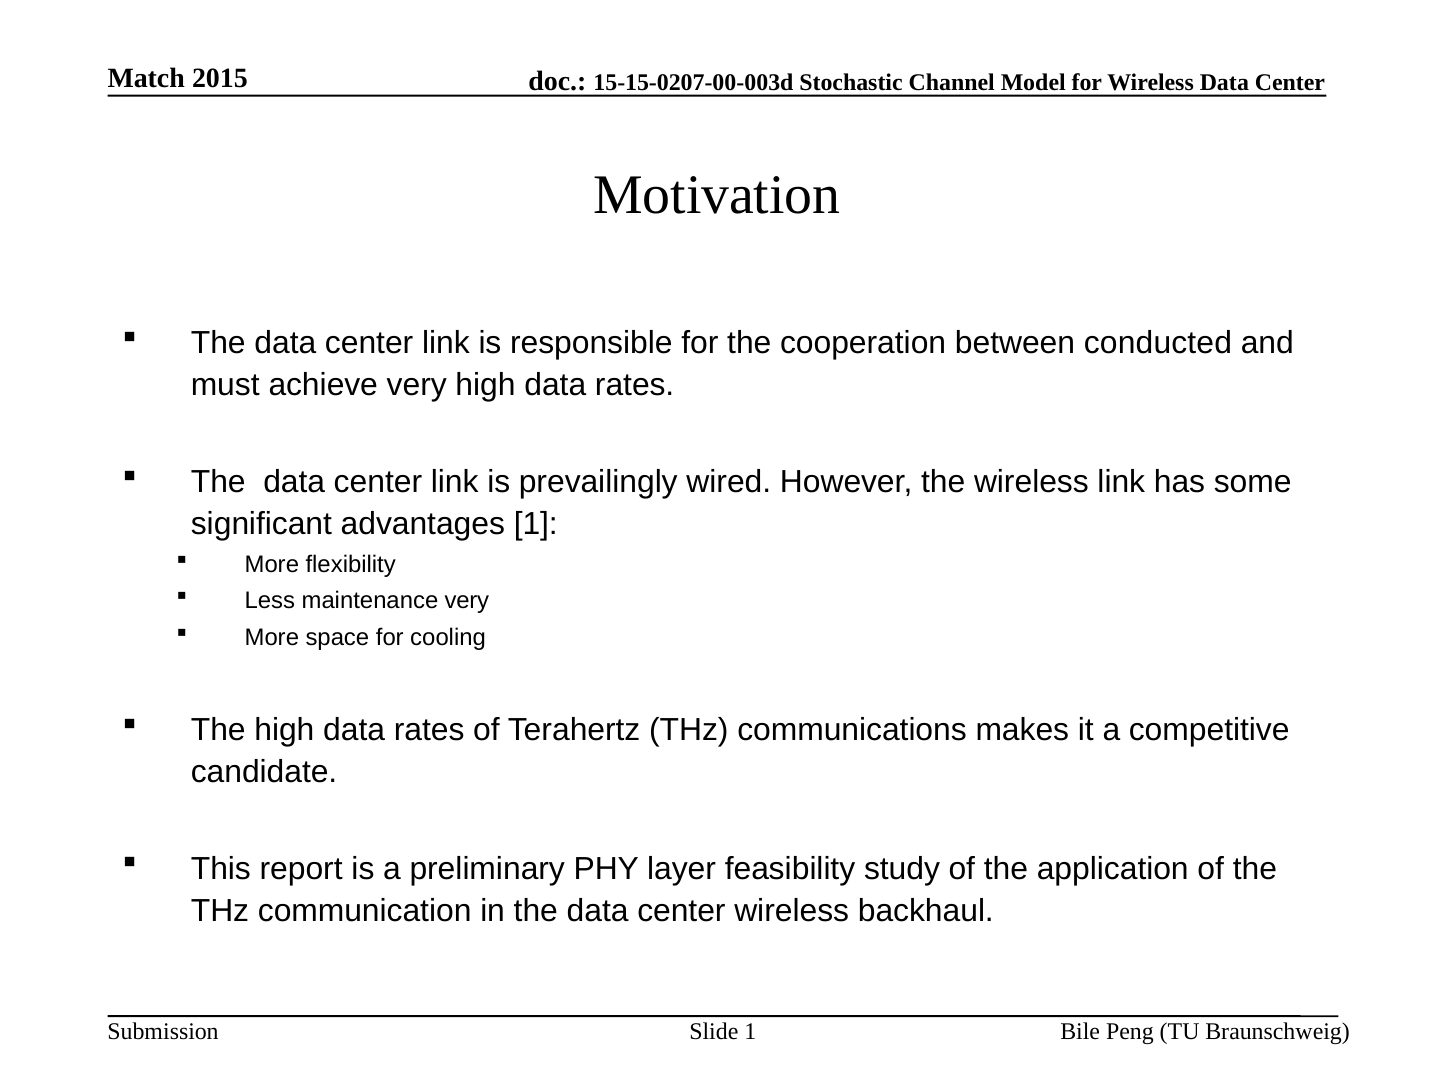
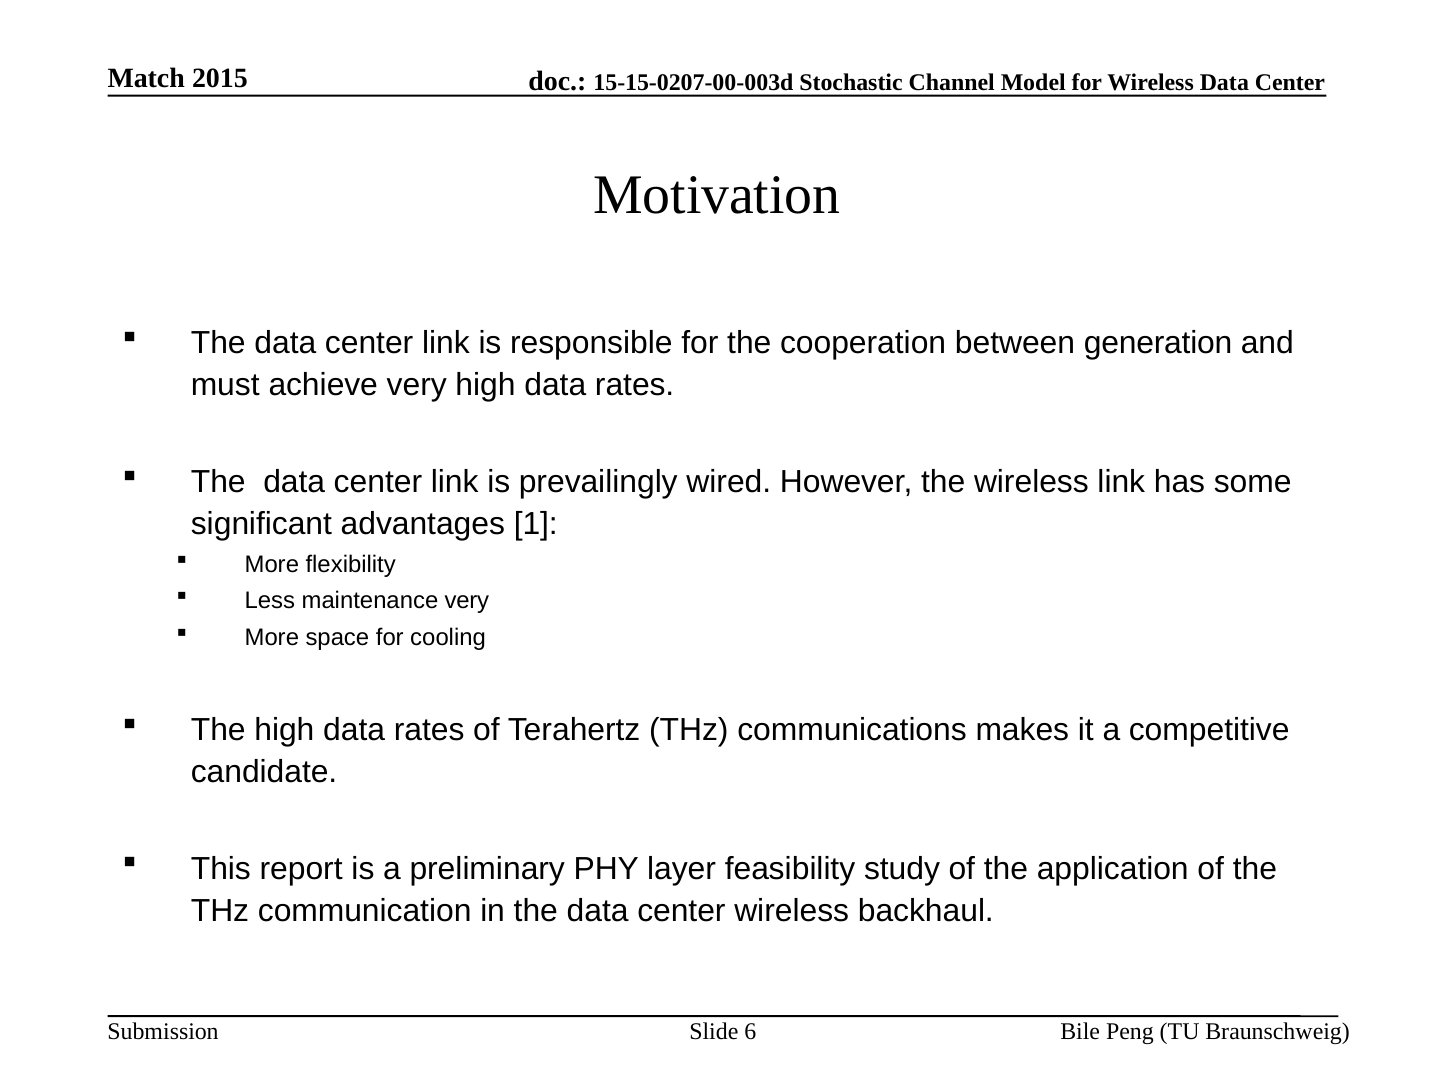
conducted: conducted -> generation (1158, 343)
Slide 1: 1 -> 6 (750, 1031)
